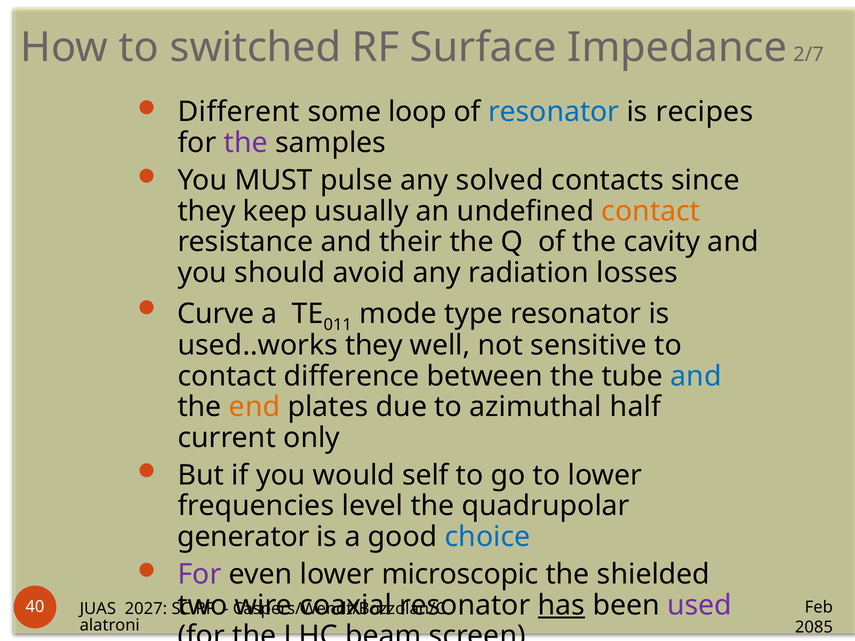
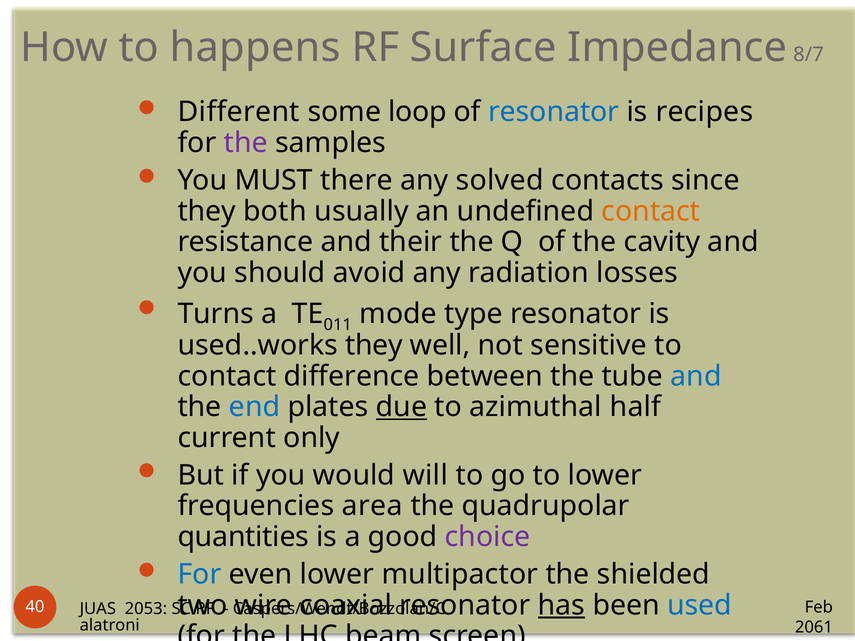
switched: switched -> happens (255, 48)
2/7: 2/7 -> 8/7 (809, 55)
pulse: pulse -> there (356, 181)
keep: keep -> both (275, 211)
Curve: Curve -> Turns (216, 314)
end colour: orange -> blue (255, 407)
due underline: none -> present (401, 407)
self: self -> will (425, 475)
level: level -> area (372, 506)
generator: generator -> quantities (243, 537)
choice colour: blue -> purple (488, 537)
For colour: purple -> blue (200, 575)
microscopic: microscopic -> multipactor (460, 575)
used colour: purple -> blue (700, 605)
2027: 2027 -> 2053 (146, 609)
2085: 2085 -> 2061 (814, 628)
